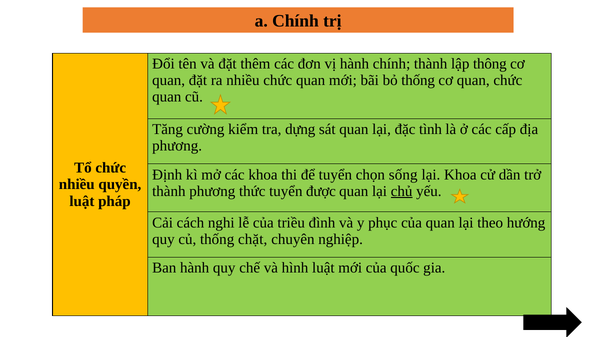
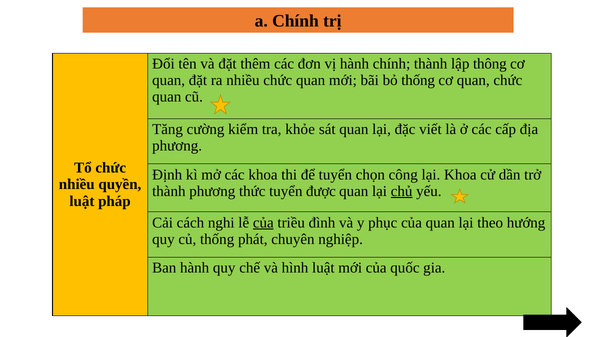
dựng: dựng -> khỏe (300, 129)
tình: tình -> viết (430, 129)
sống: sống -> công (403, 175)
của underline: none -> present (263, 223)
chặt: chặt -> phát (253, 239)
